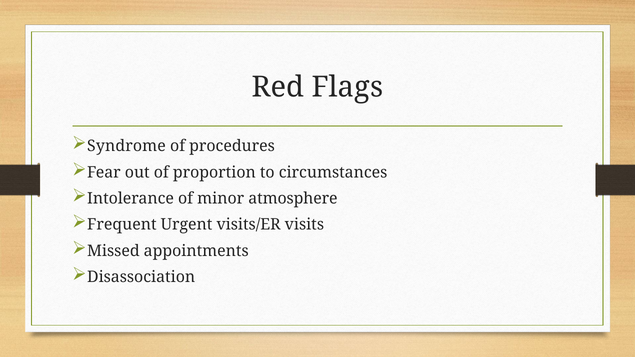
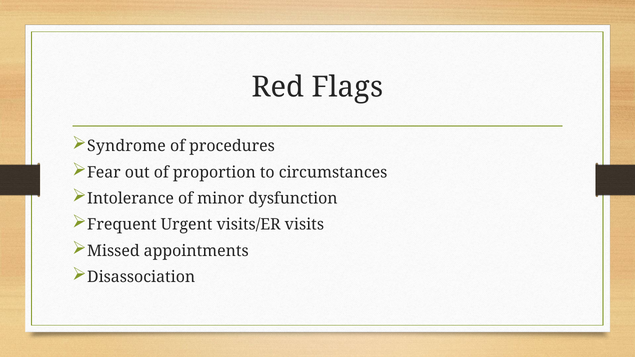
atmosphere: atmosphere -> dysfunction (293, 199)
